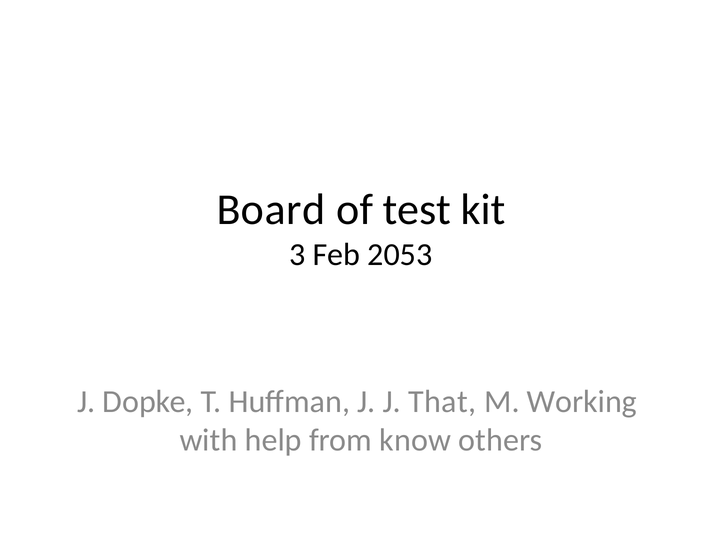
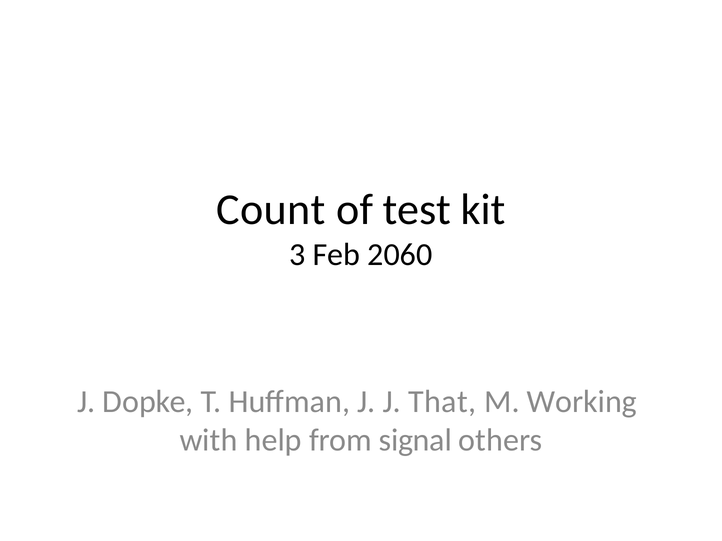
Board: Board -> Count (271, 210)
2053: 2053 -> 2060 (400, 255)
know: know -> signal (415, 440)
